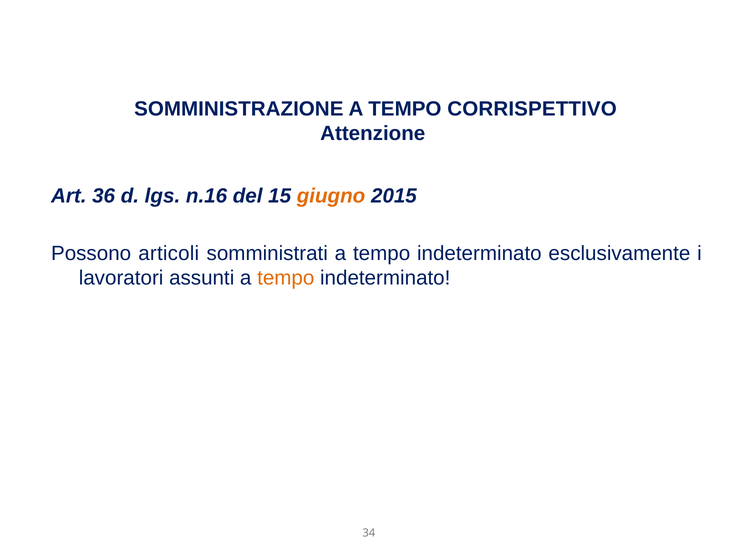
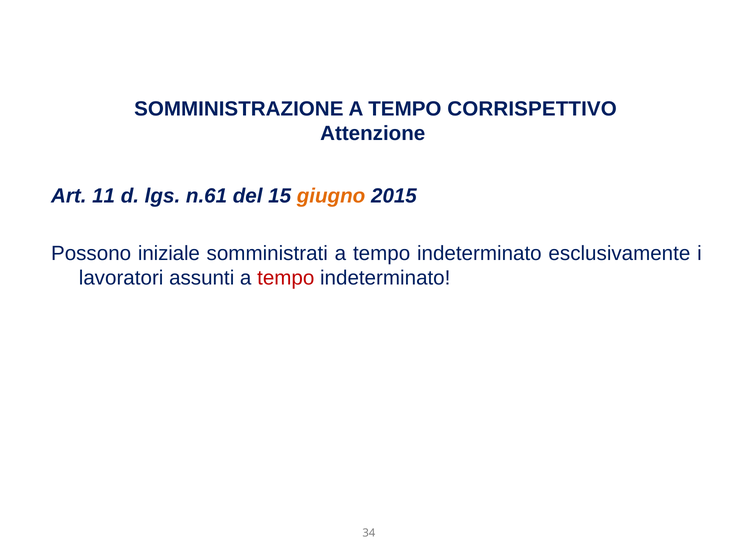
36: 36 -> 11 (104, 196)
n.16: n.16 -> n.61 (207, 196)
articoli: articoli -> iniziale (169, 253)
tempo colour: orange -> red (286, 278)
